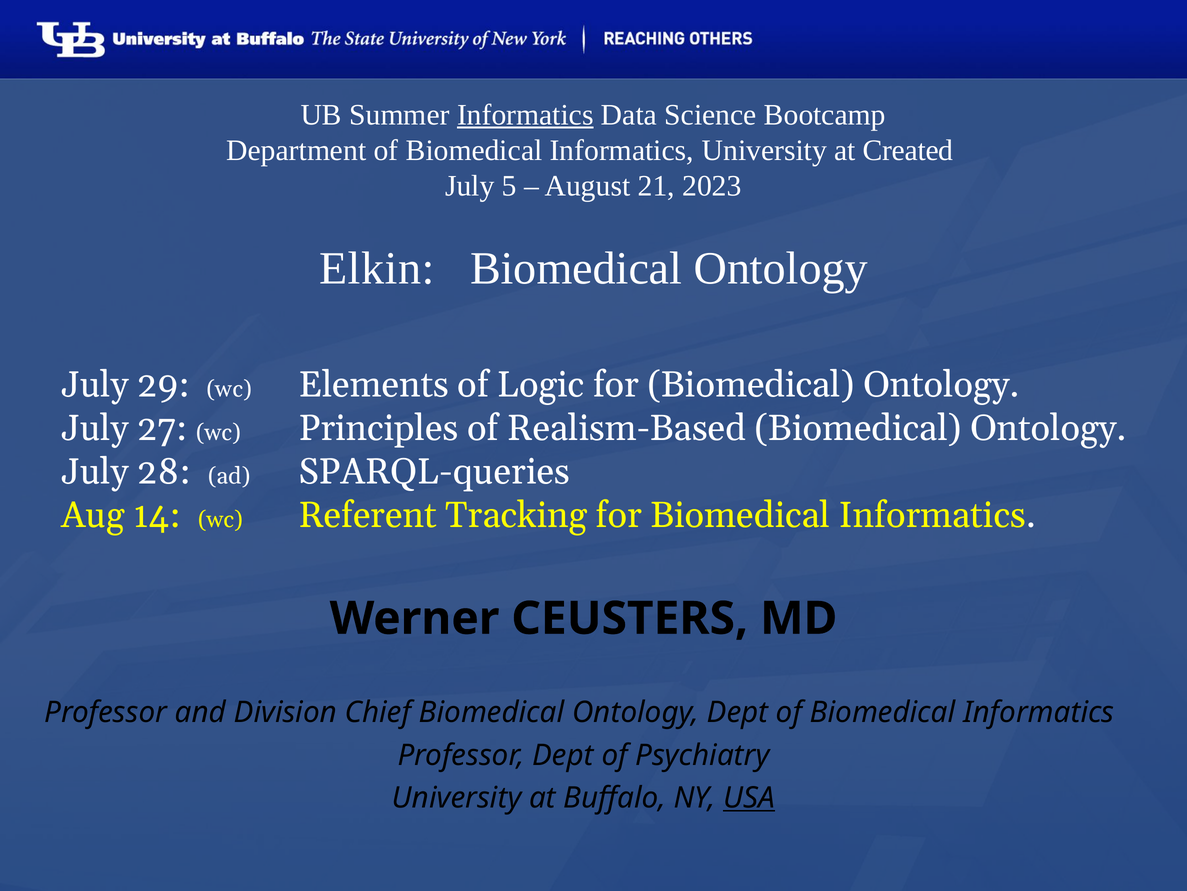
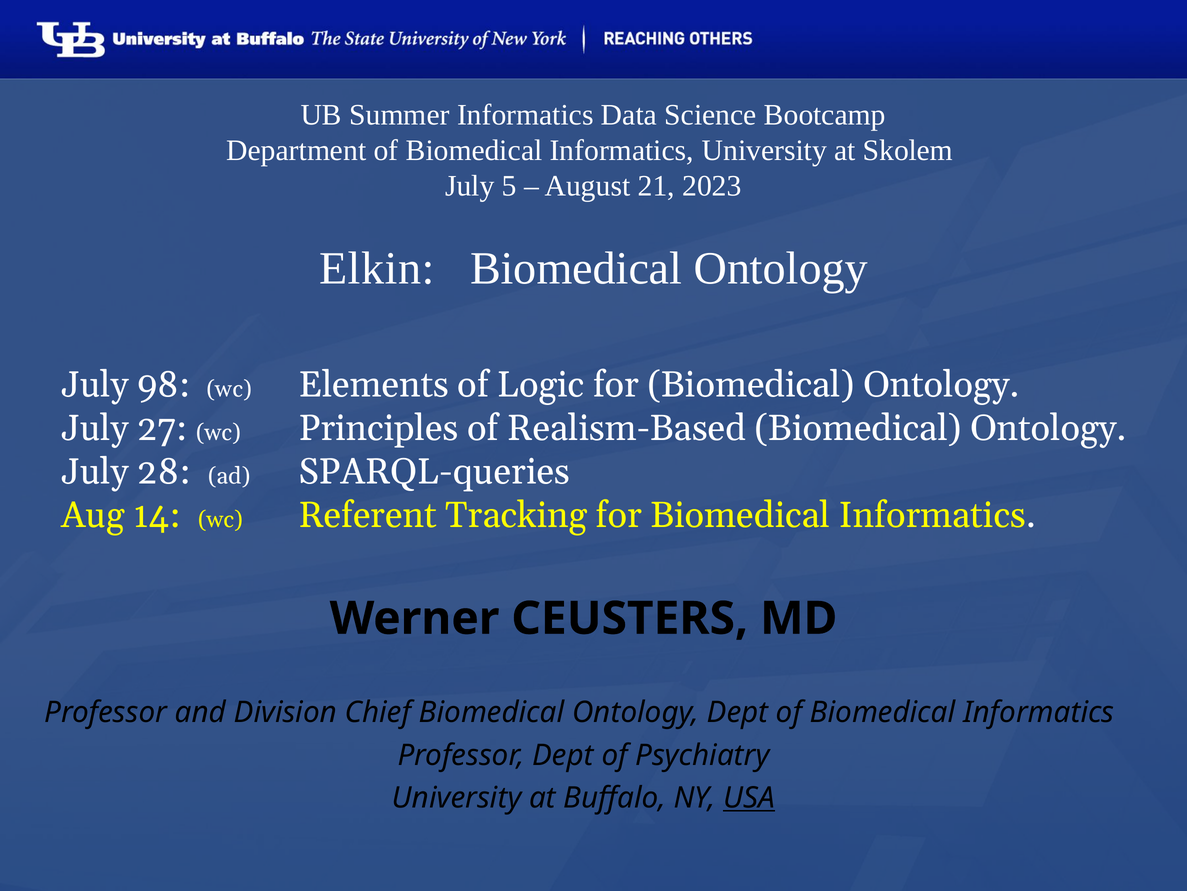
Informatics underline: present -> none (525, 115)
Created: Created -> Skolem (908, 150)
29: 29 -> 98 (164, 384)
